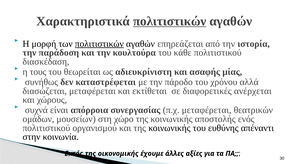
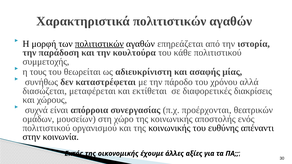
πολιτιστικών underline: present -> none (170, 21)
διασκέδαση: διασκέδαση -> συμμετοχής (46, 62)
ανέρχεται: ανέρχεται -> διακρίσεις (253, 91)
π.χ μεταφέρεται: μεταφέρεται -> προέρχονται (207, 110)
